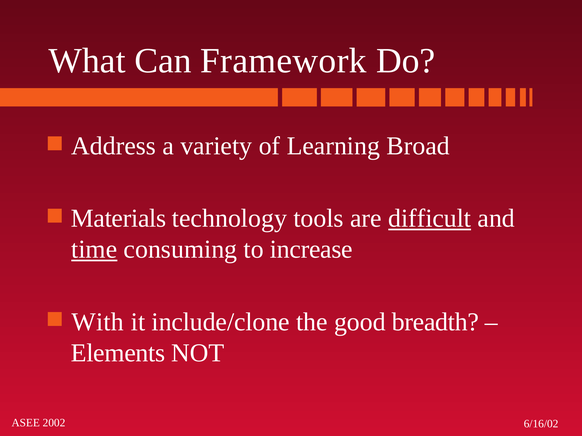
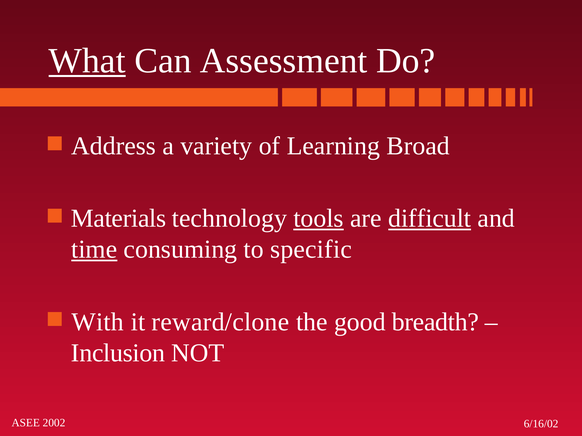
What underline: none -> present (87, 61)
Framework: Framework -> Assessment (284, 61)
tools underline: none -> present (319, 219)
increase: increase -> specific (311, 250)
include/clone: include/clone -> reward/clone (220, 322)
Elements: Elements -> Inclusion (118, 353)
